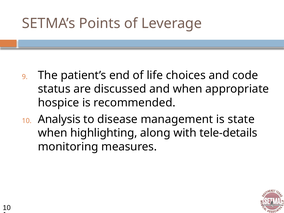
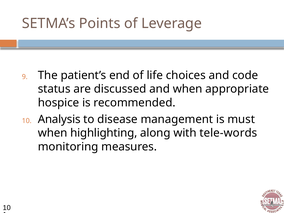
state: state -> must (241, 119)
tele-details: tele-details -> tele-words (228, 133)
